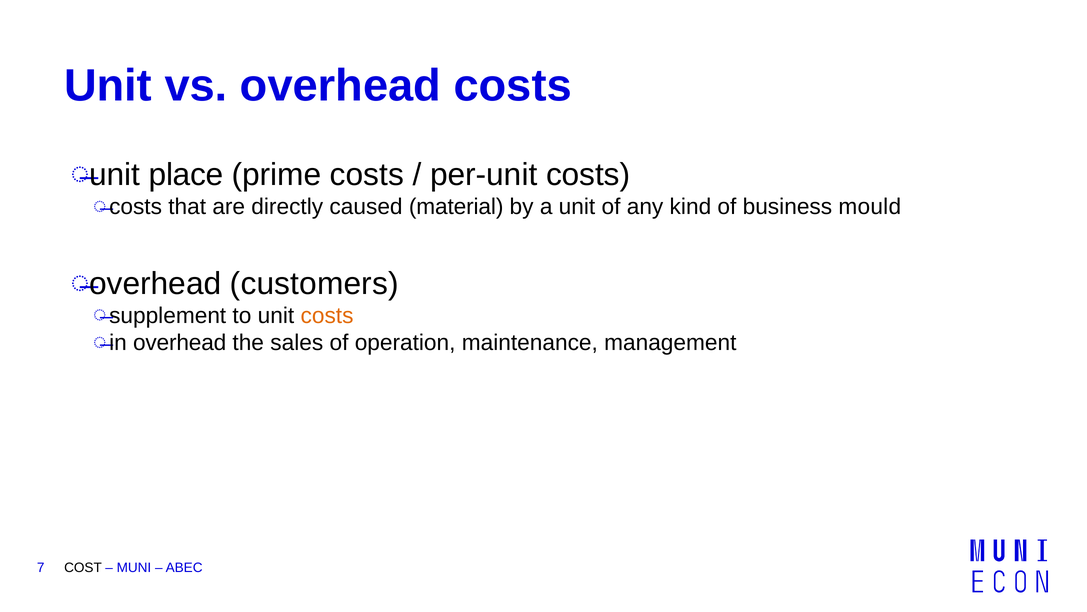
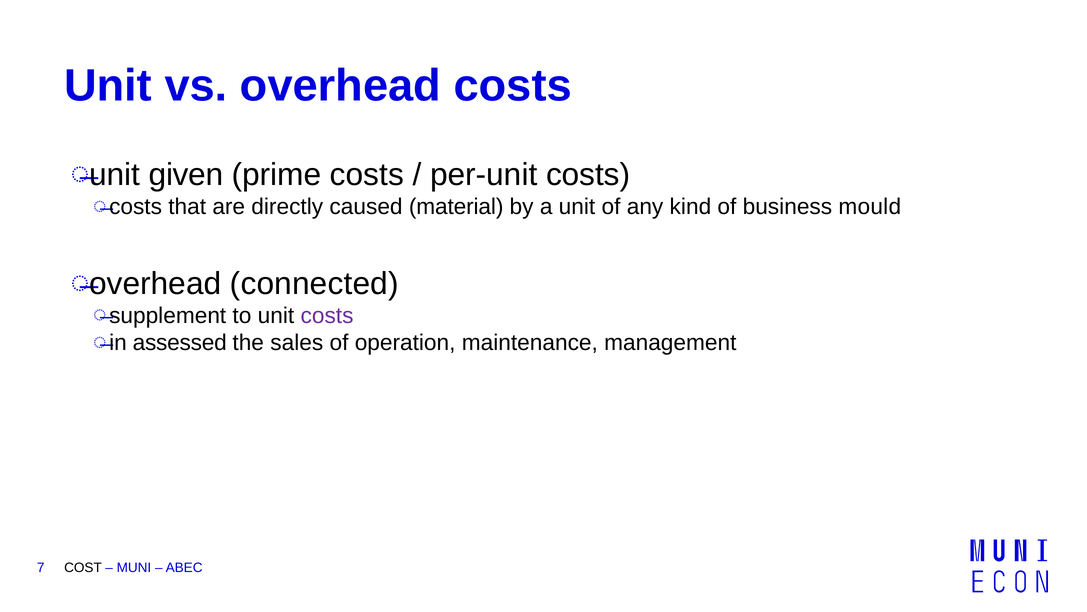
place: place -> given (186, 175)
customers: customers -> connected (314, 284)
costs colour: orange -> purple (327, 316)
overhead: overhead -> assessed (180, 343)
